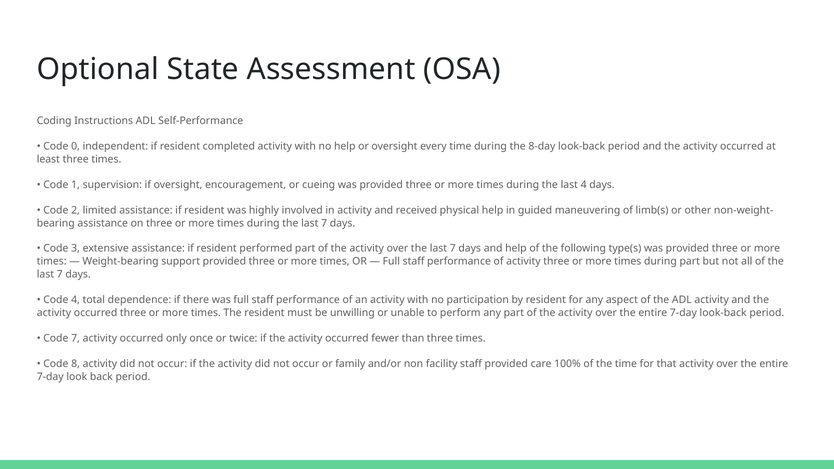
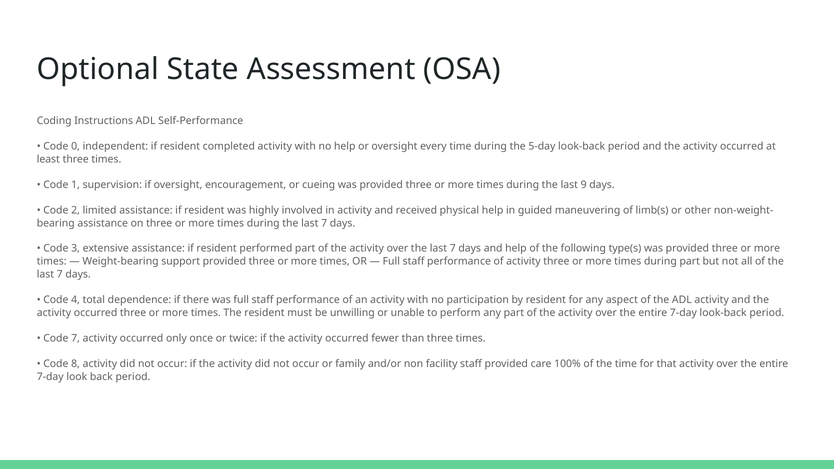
8-day: 8-day -> 5-day (542, 146)
last 4: 4 -> 9 (584, 185)
